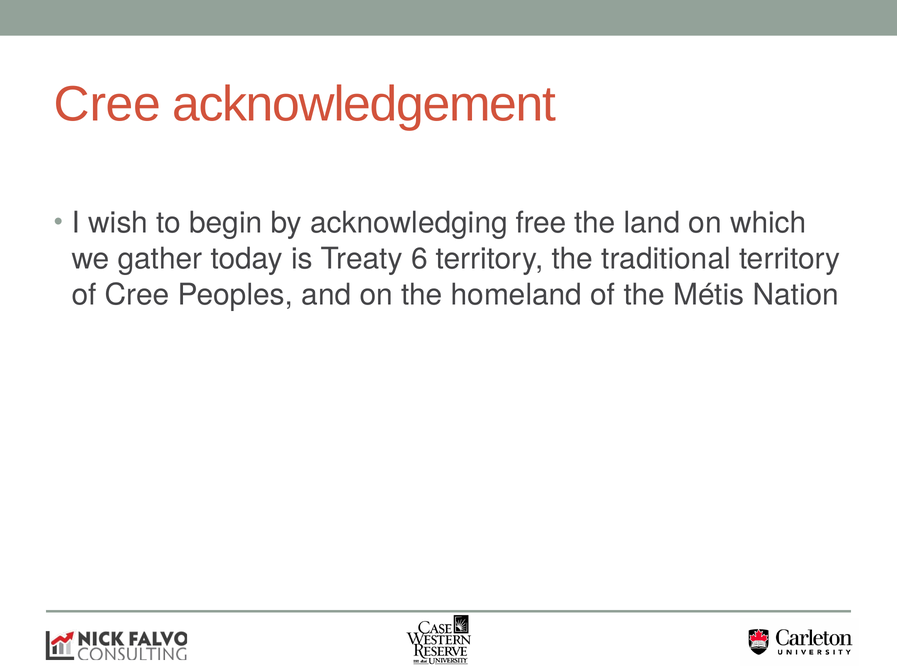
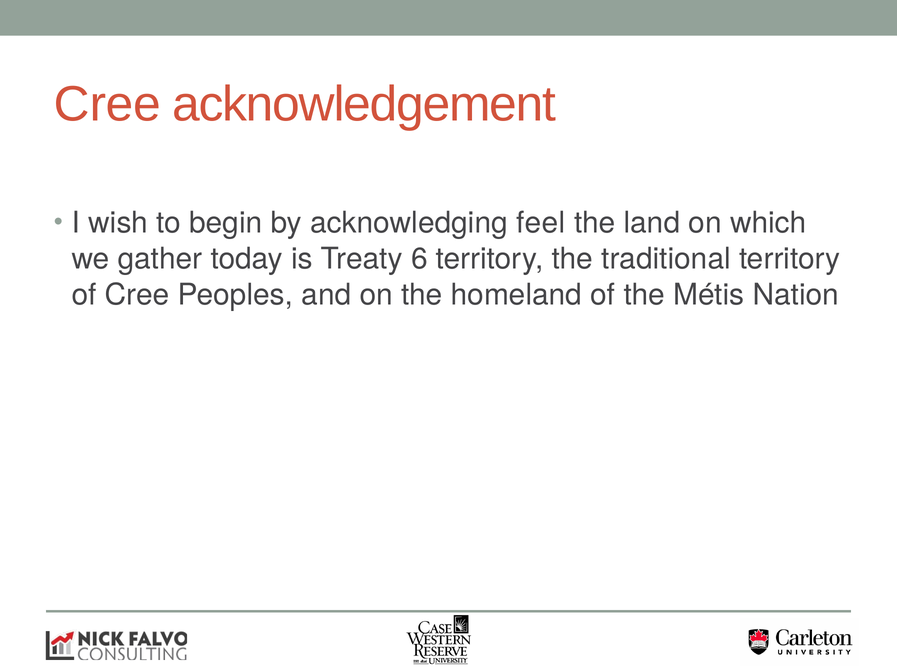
free: free -> feel (541, 223)
